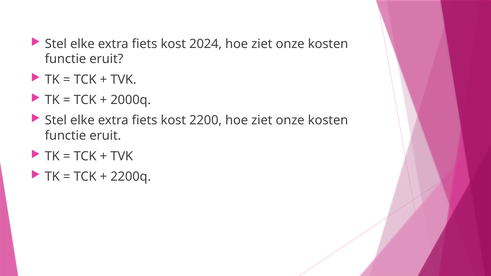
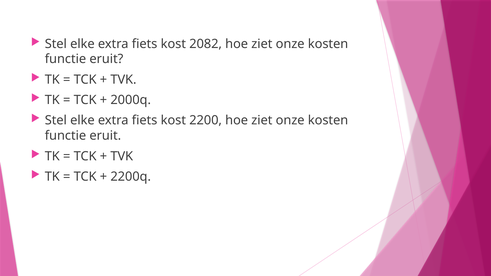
2024: 2024 -> 2082 (206, 44)
